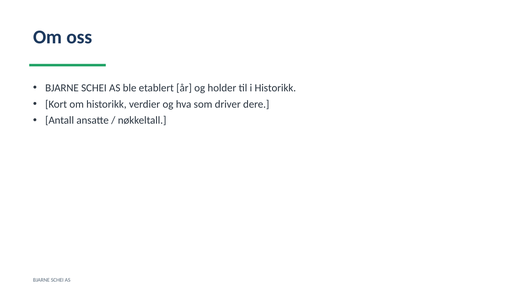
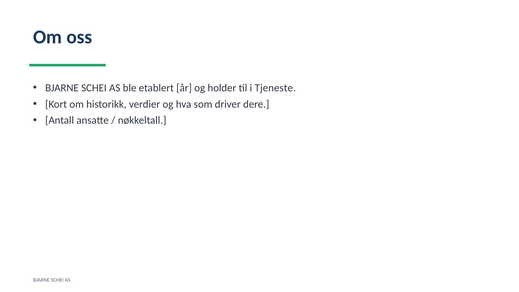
i Historikk: Historikk -> Tjeneste (275, 88)
